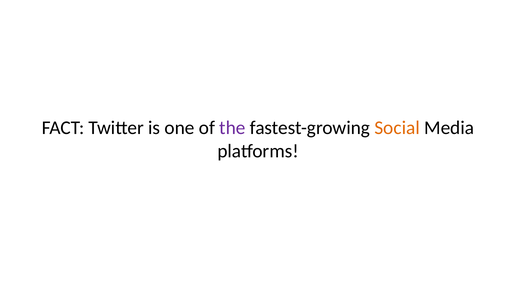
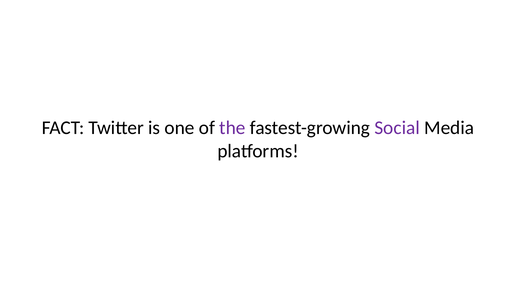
Social colour: orange -> purple (397, 127)
